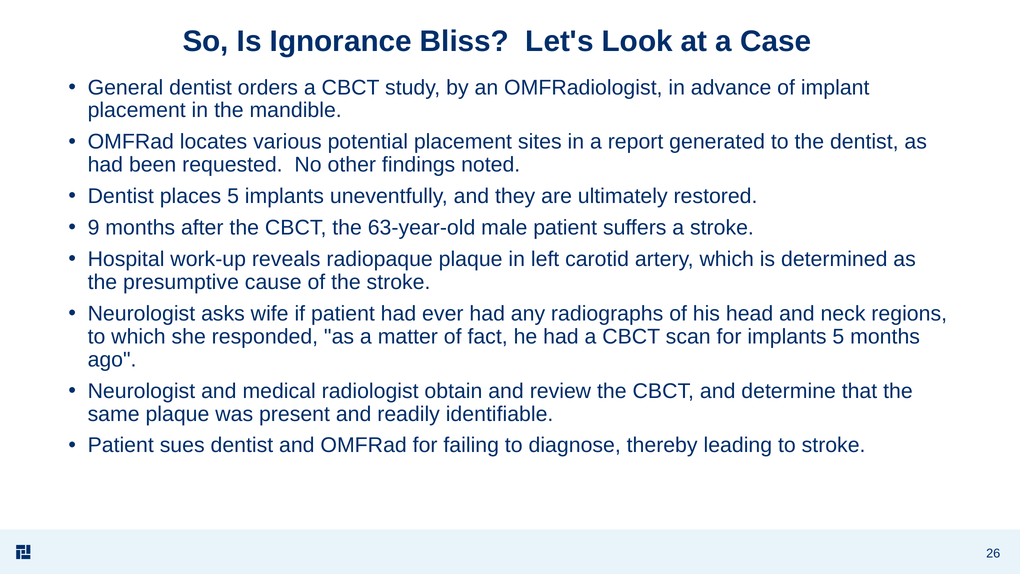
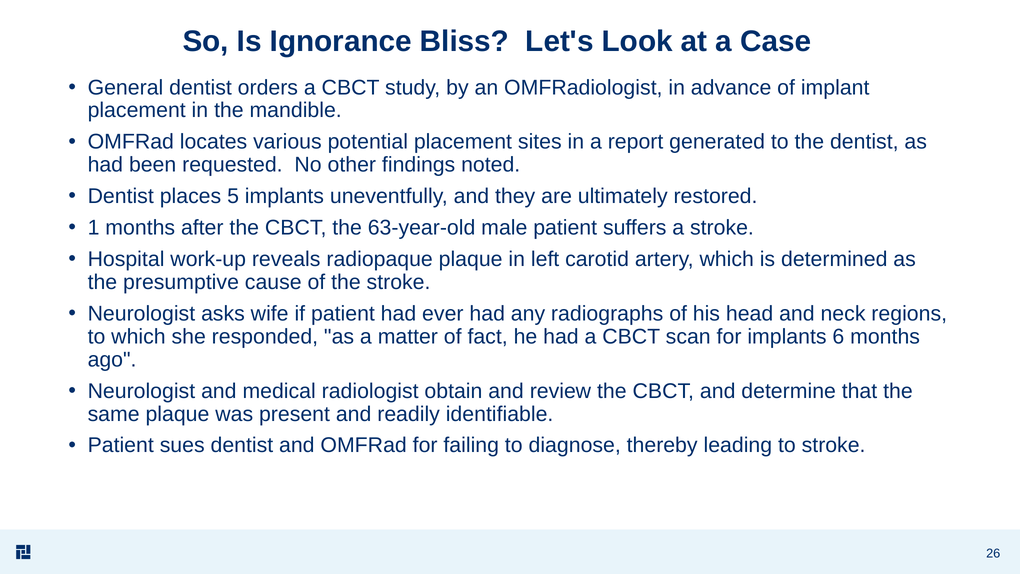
9: 9 -> 1 (94, 228)
implants 5: 5 -> 6 (838, 336)
